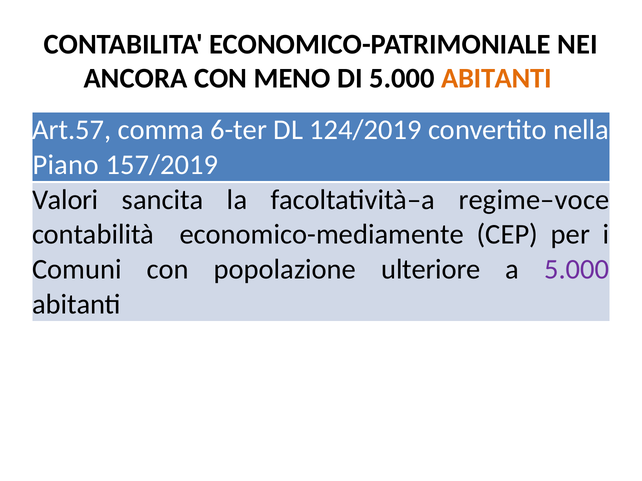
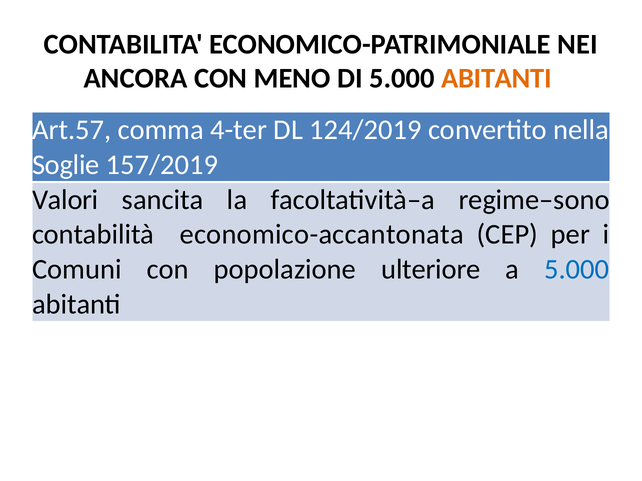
6-ter: 6-ter -> 4-ter (239, 130)
Piano: Piano -> Soglie (66, 165)
regime–voce: regime–voce -> regime–sono (534, 200)
economico-mediamente: economico-mediamente -> economico-accantonata (322, 235)
5.000 colour: purple -> blue (577, 270)
